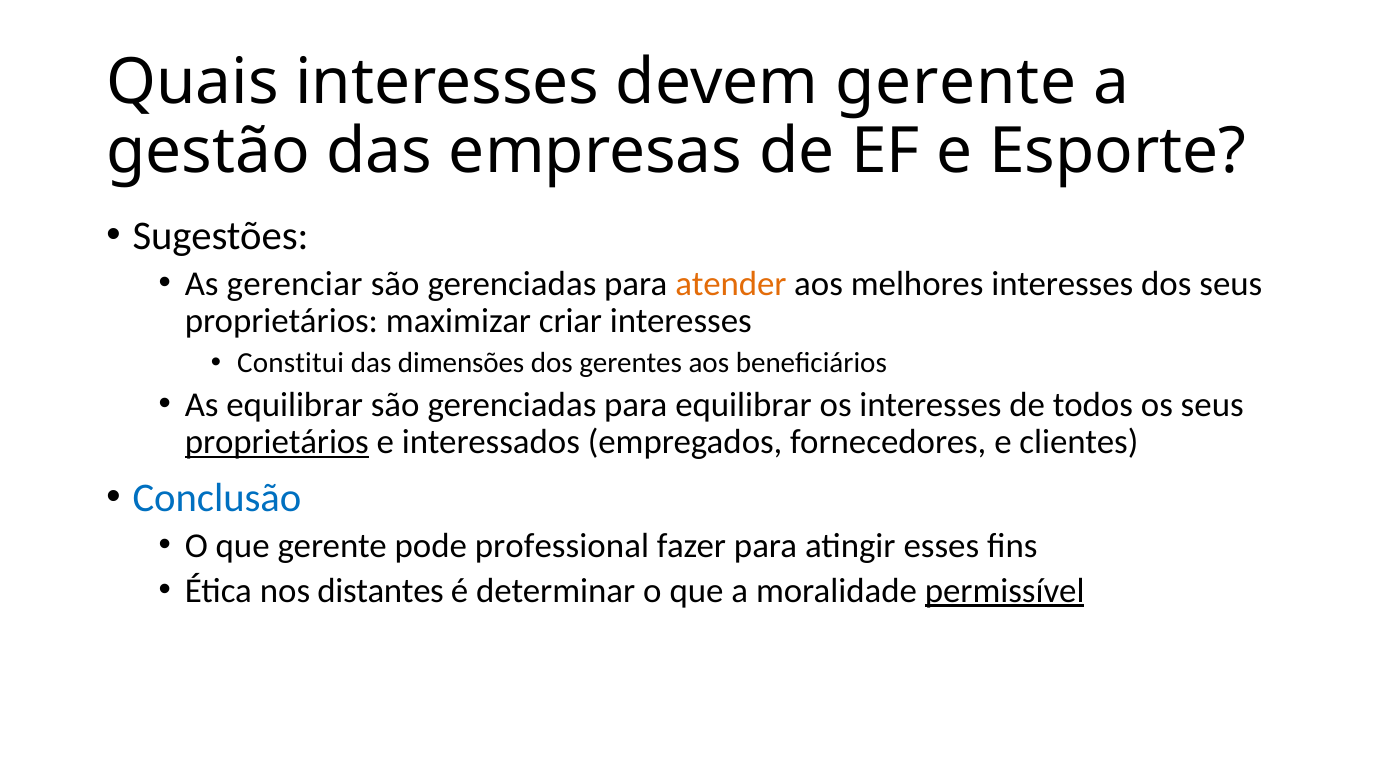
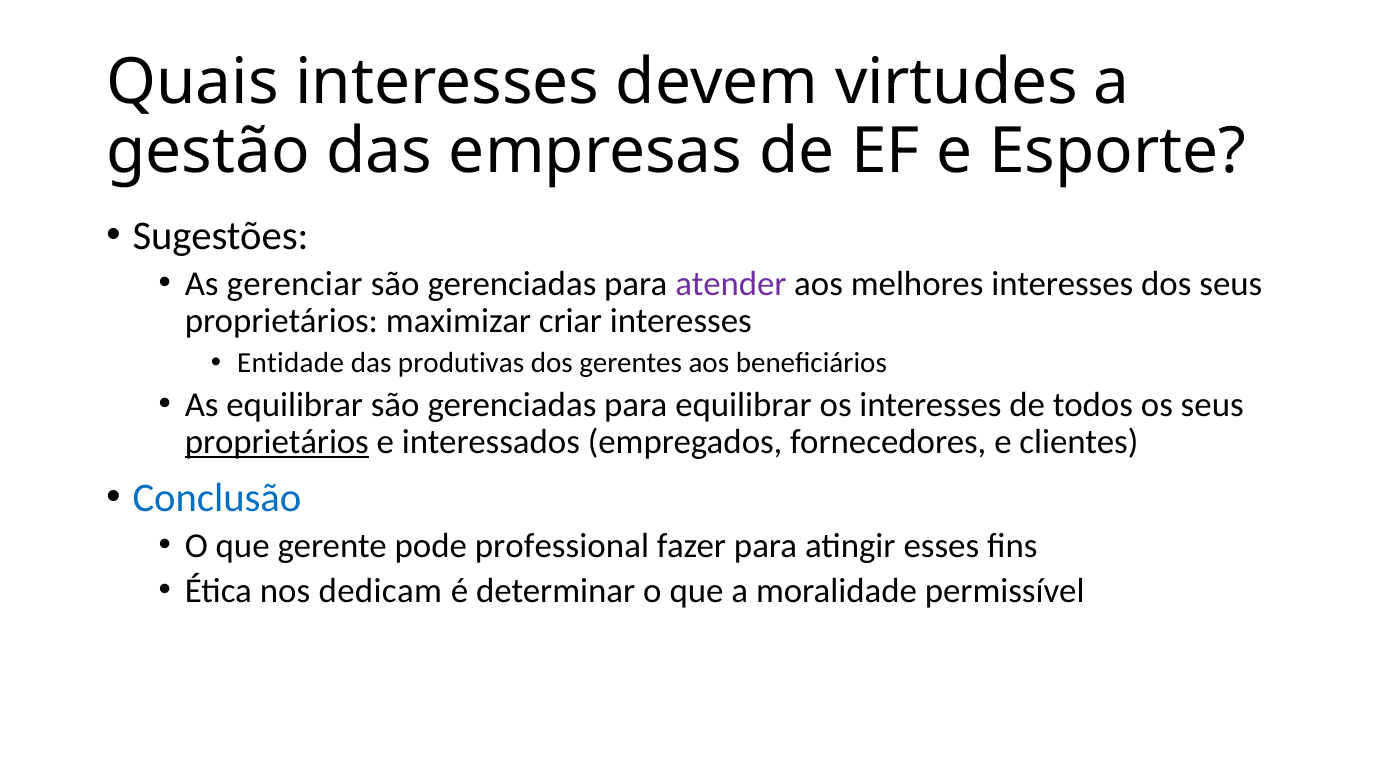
devem gerente: gerente -> virtudes (956, 83)
atender colour: orange -> purple (731, 284)
Constitui: Constitui -> Entidade (291, 363)
dimensões: dimensões -> produtivas (461, 363)
distantes: distantes -> dedicam (380, 591)
permissível underline: present -> none (1005, 591)
